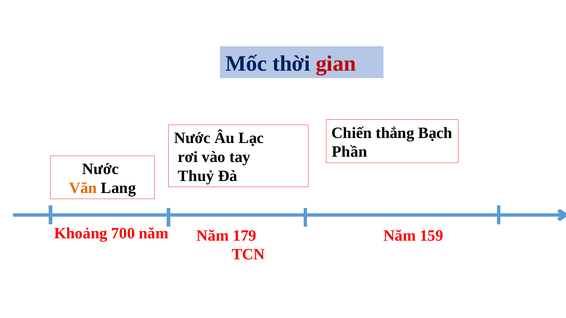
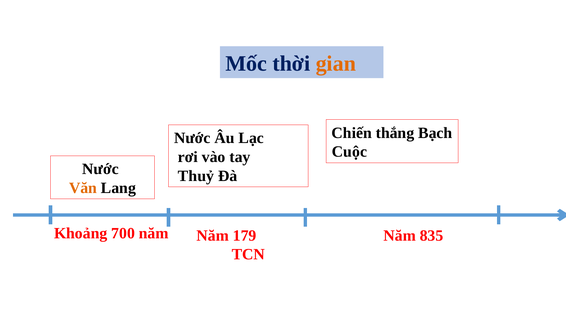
gian colour: red -> orange (336, 64)
Phần: Phần -> Cuộc (349, 152)
159: 159 -> 835 (432, 236)
